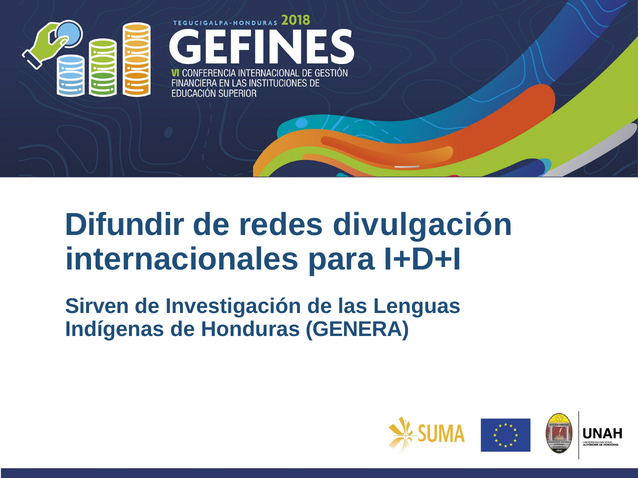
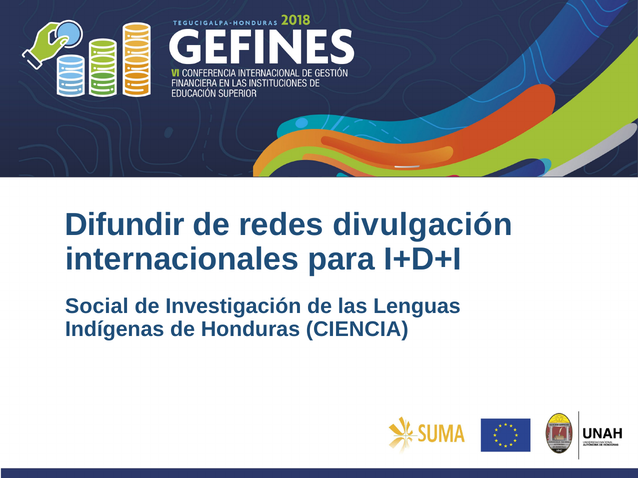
Sirven: Sirven -> Social (97, 306)
GENERA: GENERA -> CIENCIA (357, 329)
